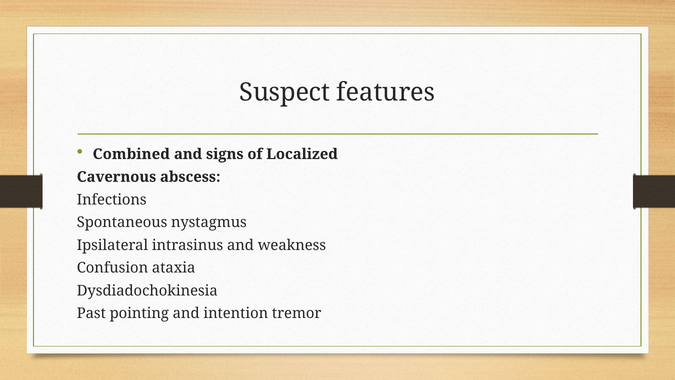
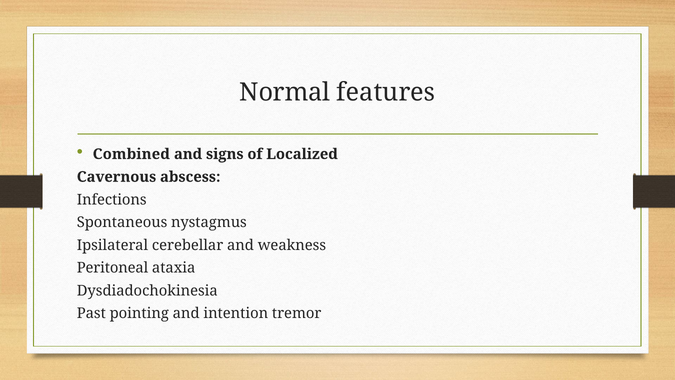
Suspect: Suspect -> Normal (285, 92)
intrasinus: intrasinus -> cerebellar (188, 245)
Confusion: Confusion -> Peritoneal (113, 268)
